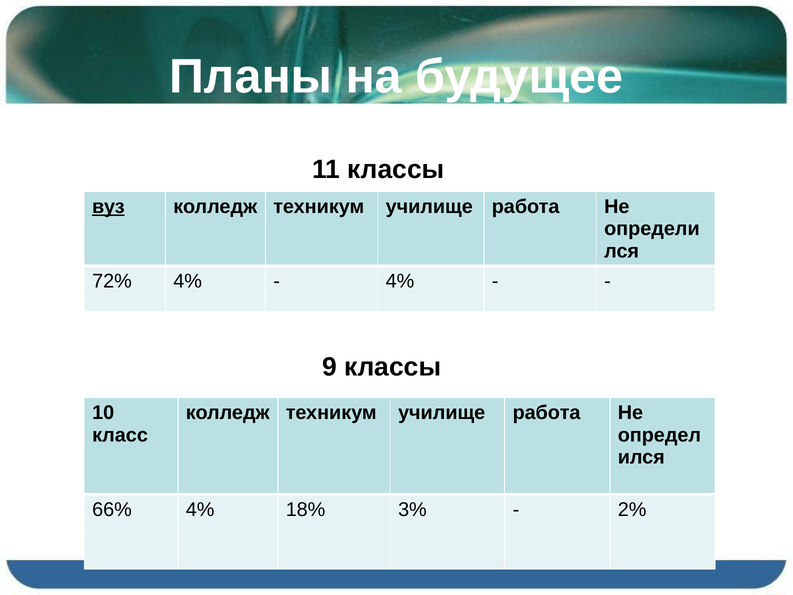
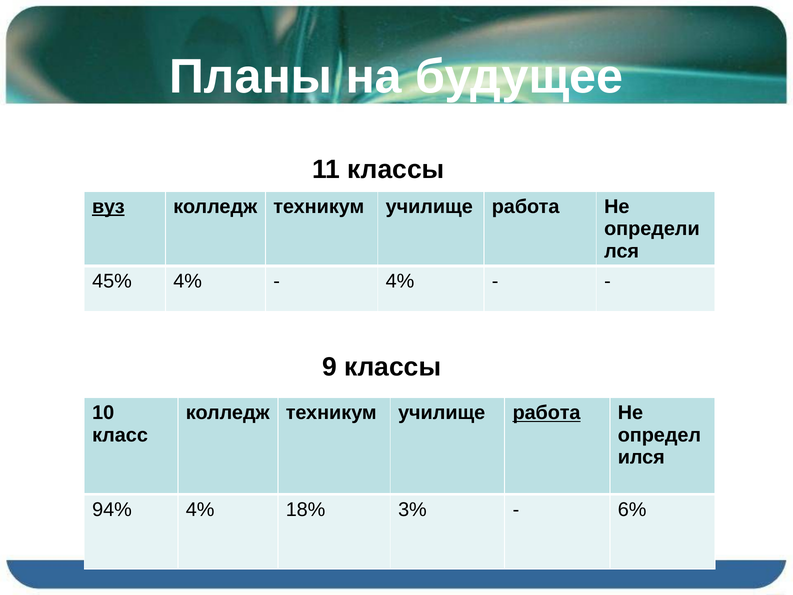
72%: 72% -> 45% (112, 281)
работа underline: none -> present (547, 413)
66%: 66% -> 94% (112, 509)
2%: 2% -> 6% (632, 509)
